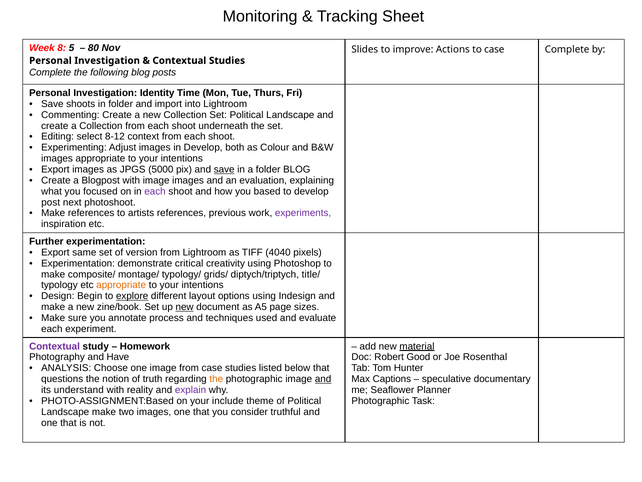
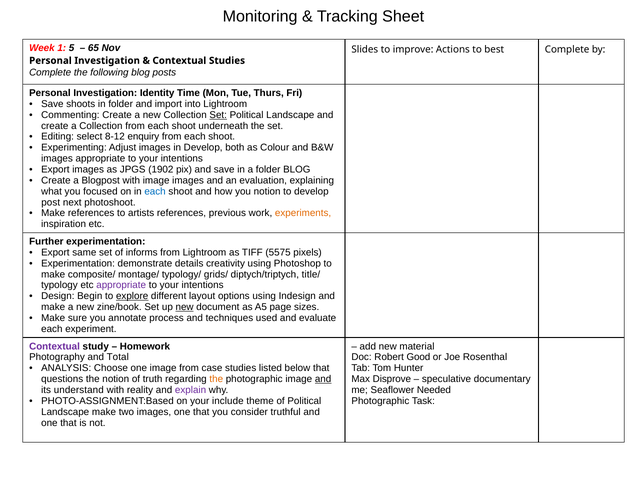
8: 8 -> 1 (62, 48)
80: 80 -> 65 (93, 48)
to case: case -> best (494, 50)
Set underline: none -> present (218, 115)
context: context -> enquiry (143, 137)
5000: 5000 -> 1902 (161, 169)
save underline: present -> none (224, 169)
each colour: purple -> blue (155, 191)
you based: based -> notion (267, 191)
experiments colour: purple -> orange (303, 213)
version: version -> informs (142, 252)
4040: 4040 -> 5575 (278, 252)
critical: critical -> details (189, 263)
appropriate colour: orange -> purple (121, 285)
material underline: present -> none (417, 346)
Have: Have -> Total (118, 357)
Captions: Captions -> Disprove (392, 379)
Planner: Planner -> Needed (434, 390)
